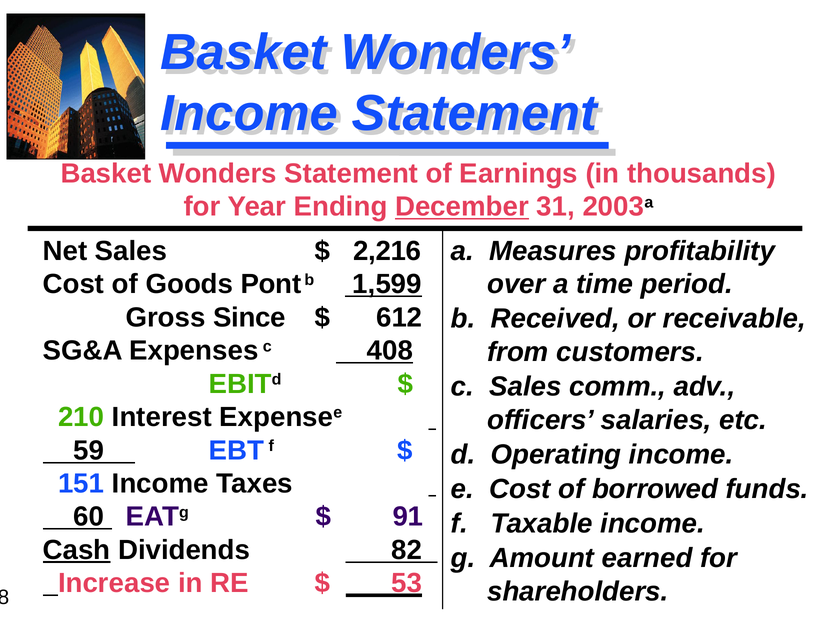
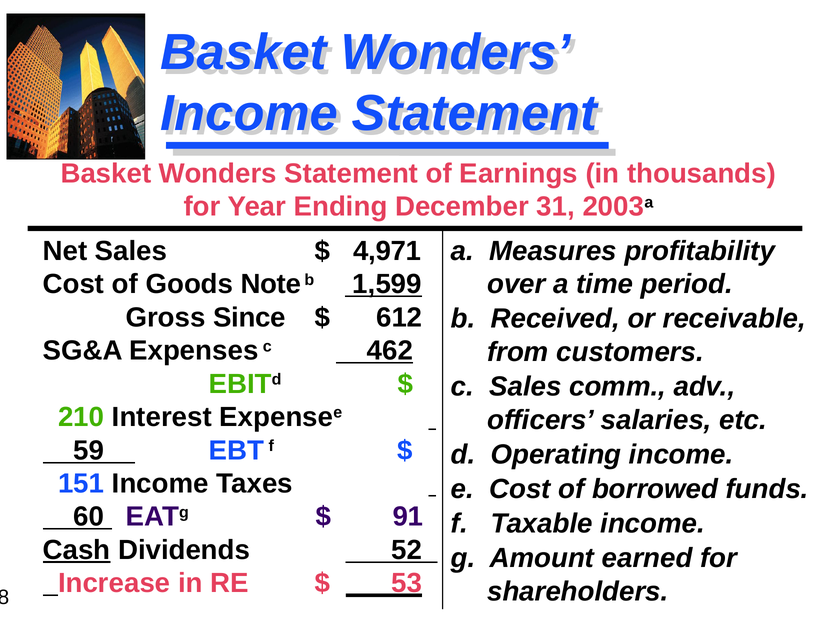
December underline: present -> none (462, 207)
2,216: 2,216 -> 4,971 (387, 251)
Pont: Pont -> Note (271, 284)
408: 408 -> 462 (390, 350)
82: 82 -> 52 (407, 550)
